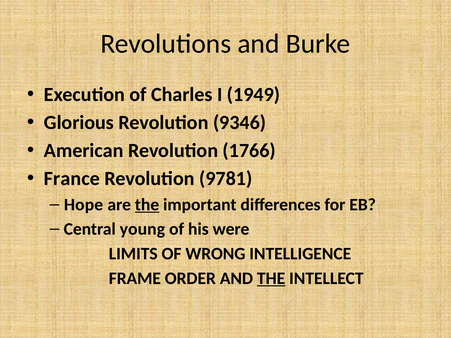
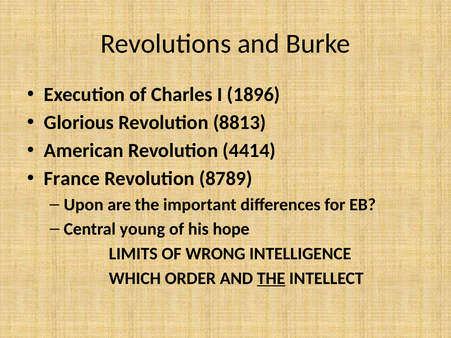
1949: 1949 -> 1896 (254, 95)
9346: 9346 -> 8813 (240, 123)
1766: 1766 -> 4414 (249, 151)
9781: 9781 -> 8789 (226, 179)
Hope: Hope -> Upon (84, 205)
the underline: present -> none (147, 205)
were: were -> hope (231, 229)
FRAME: FRAME -> WHICH (135, 278)
